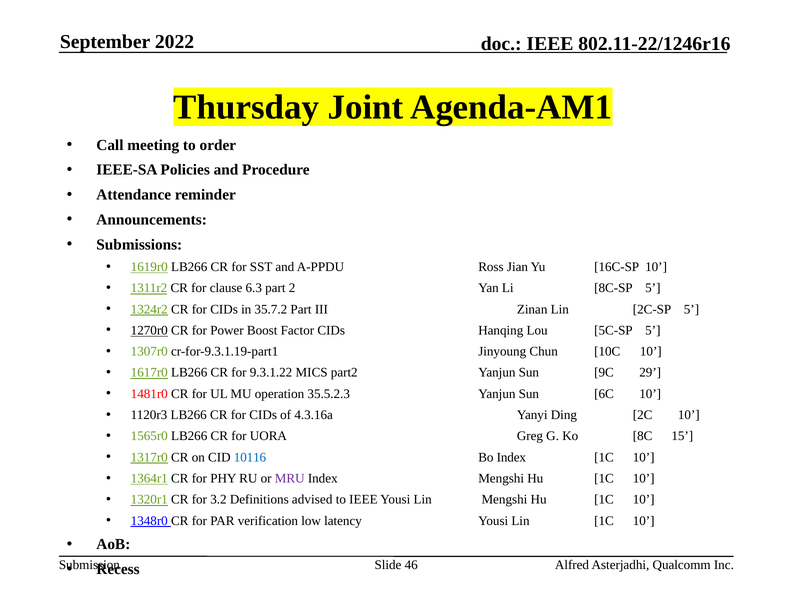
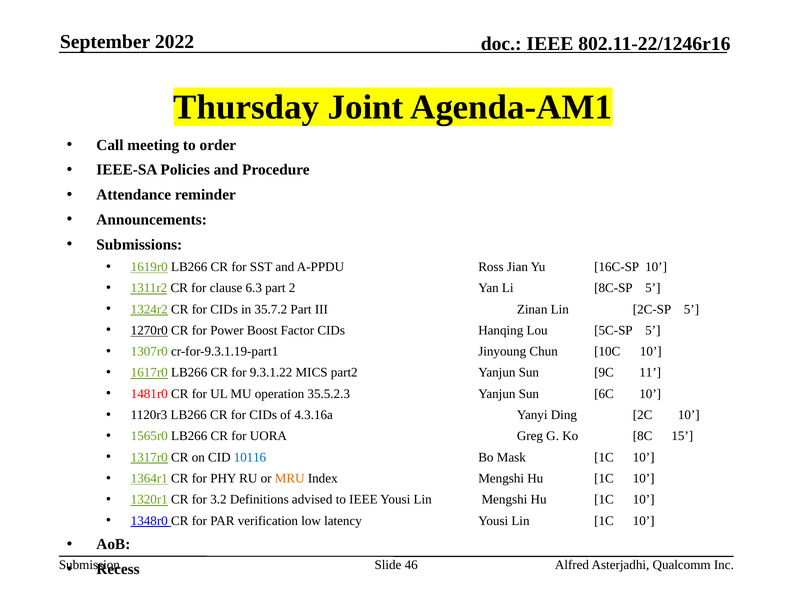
29: 29 -> 11 (650, 373)
Bo Index: Index -> Mask (511, 458)
MRU colour: purple -> orange (290, 479)
